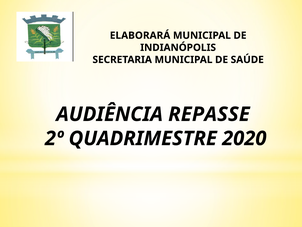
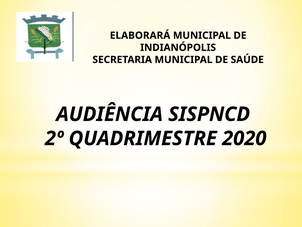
REPASSE: REPASSE -> SISPNCD (209, 114)
